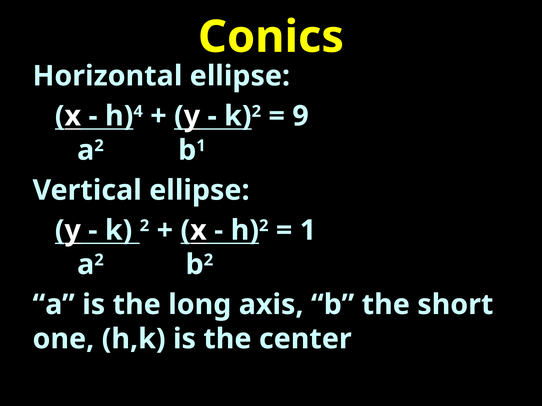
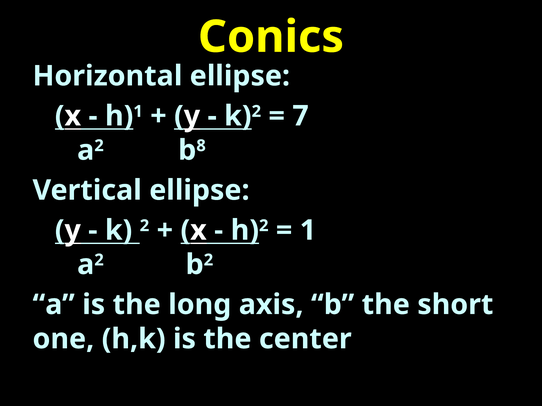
4: 4 -> 1 (138, 112)
9: 9 -> 7 (301, 116)
b 1: 1 -> 8 (201, 146)
